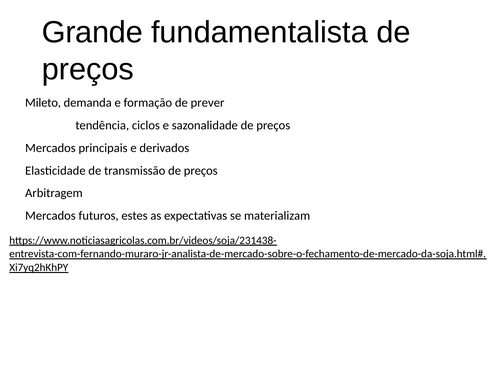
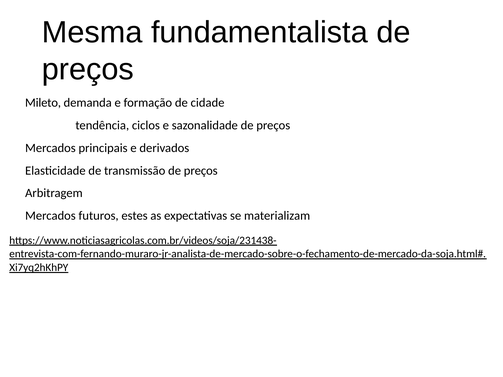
Grande: Grande -> Mesma (92, 32)
prever: prever -> cidade (208, 103)
